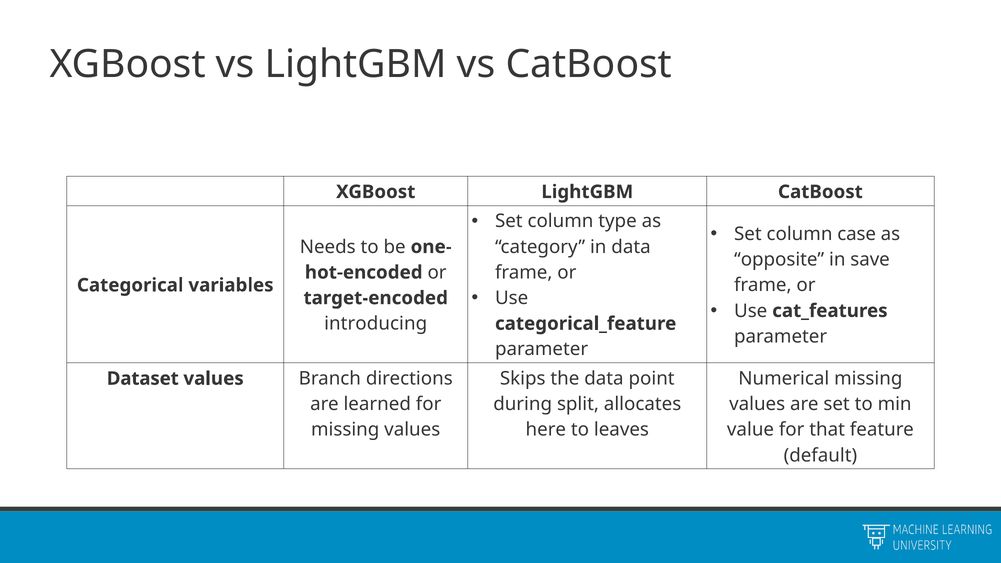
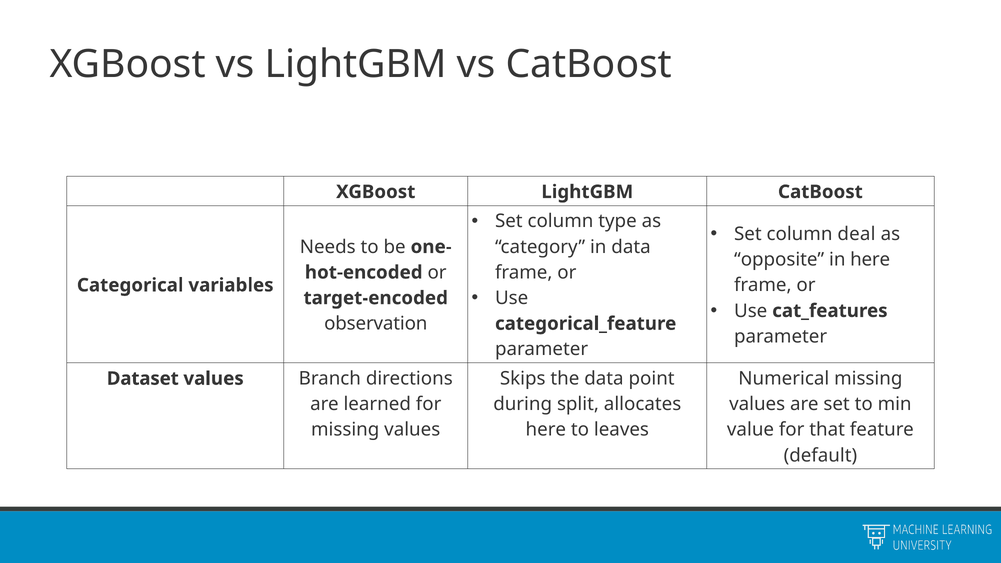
case: case -> deal (856, 234)
in save: save -> here (870, 260)
introducing: introducing -> observation (376, 324)
